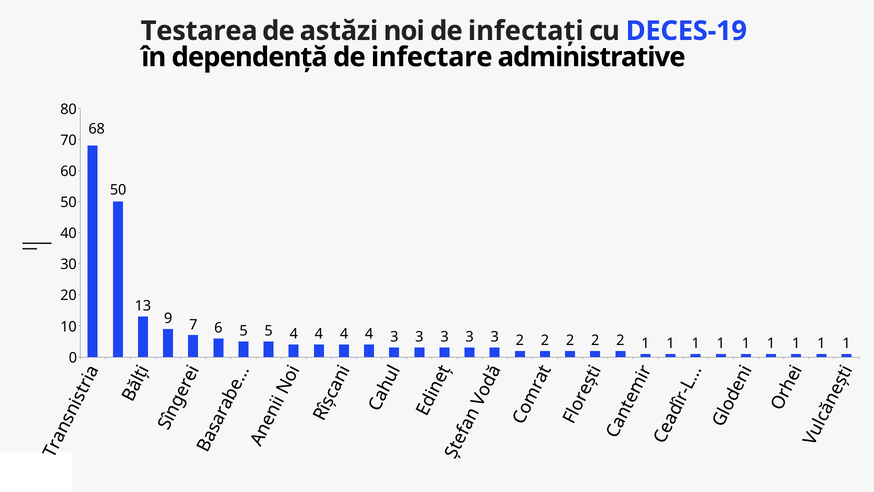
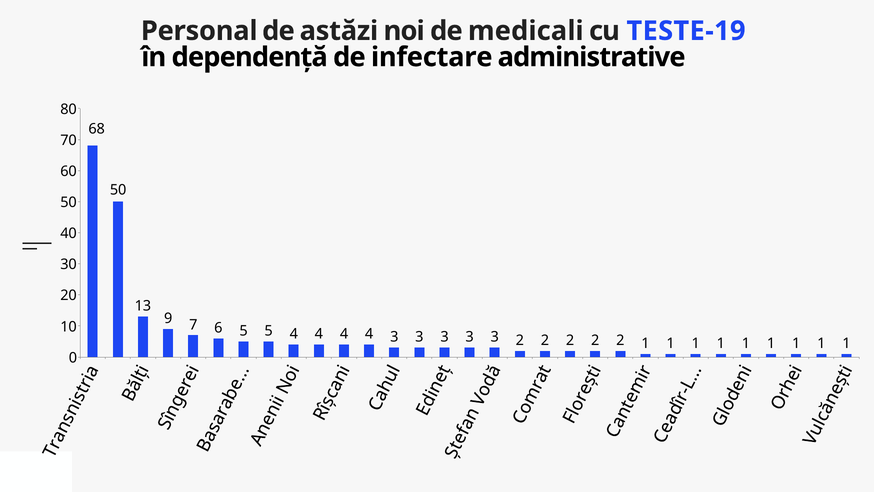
Testarea: Testarea -> Personal (199, 31)
infectați: infectați -> medicali (526, 31)
DECES-19: DECES-19 -> TESTE-19 (686, 31)
